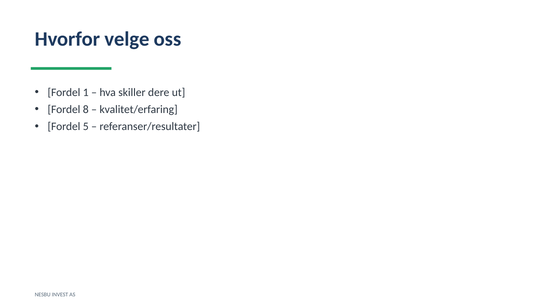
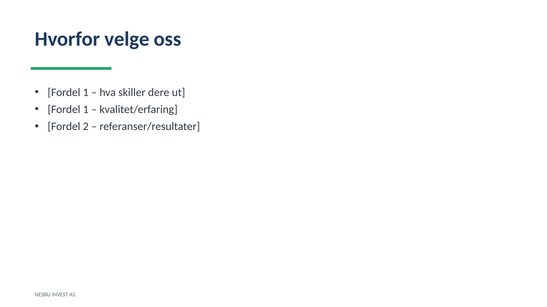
8: 8 -> 1 (86, 110)
5: 5 -> 2 (86, 127)
